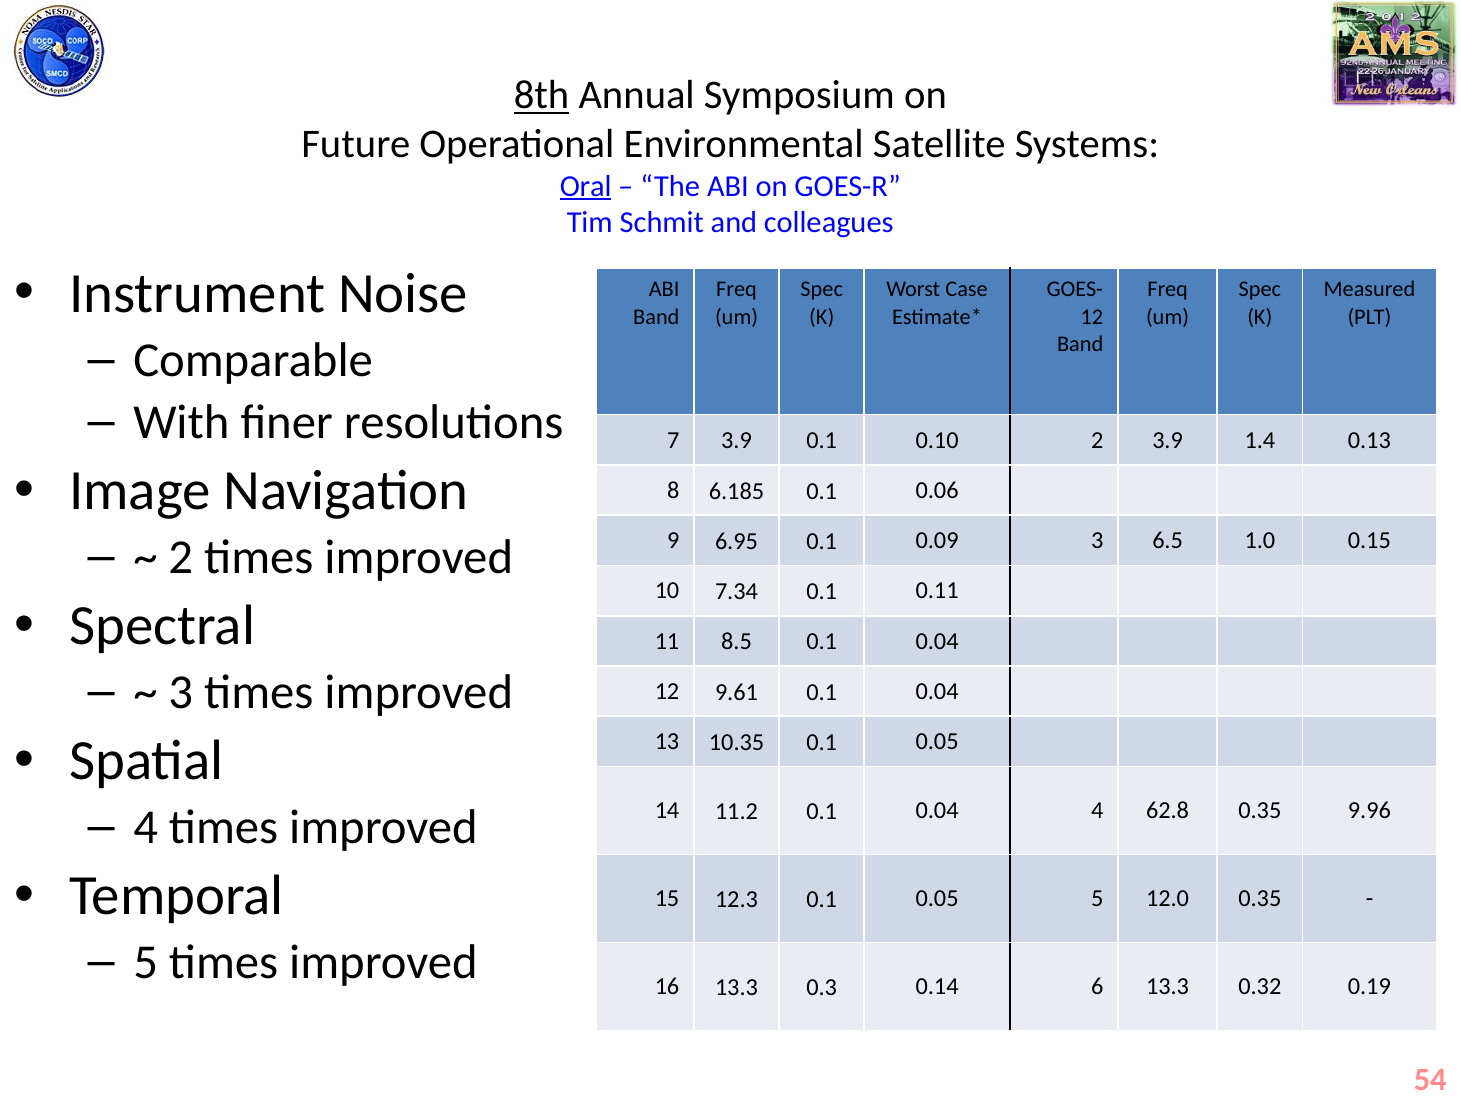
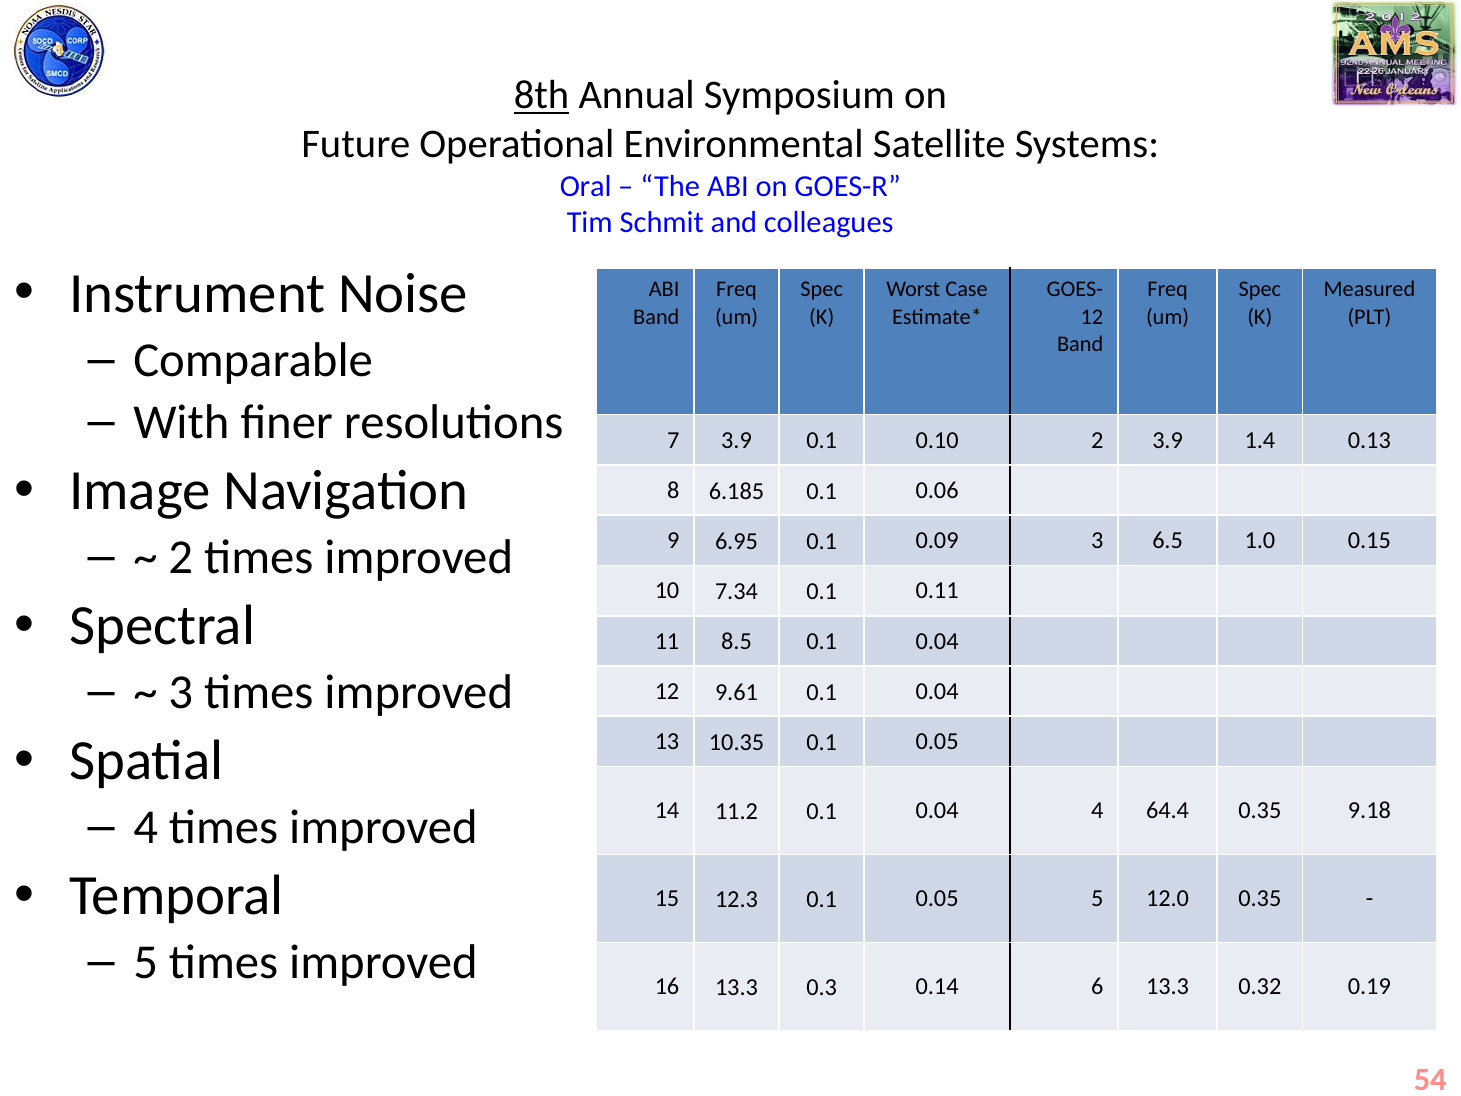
Oral underline: present -> none (586, 186)
62.8: 62.8 -> 64.4 (1168, 811)
9.96: 9.96 -> 9.18 (1369, 811)
